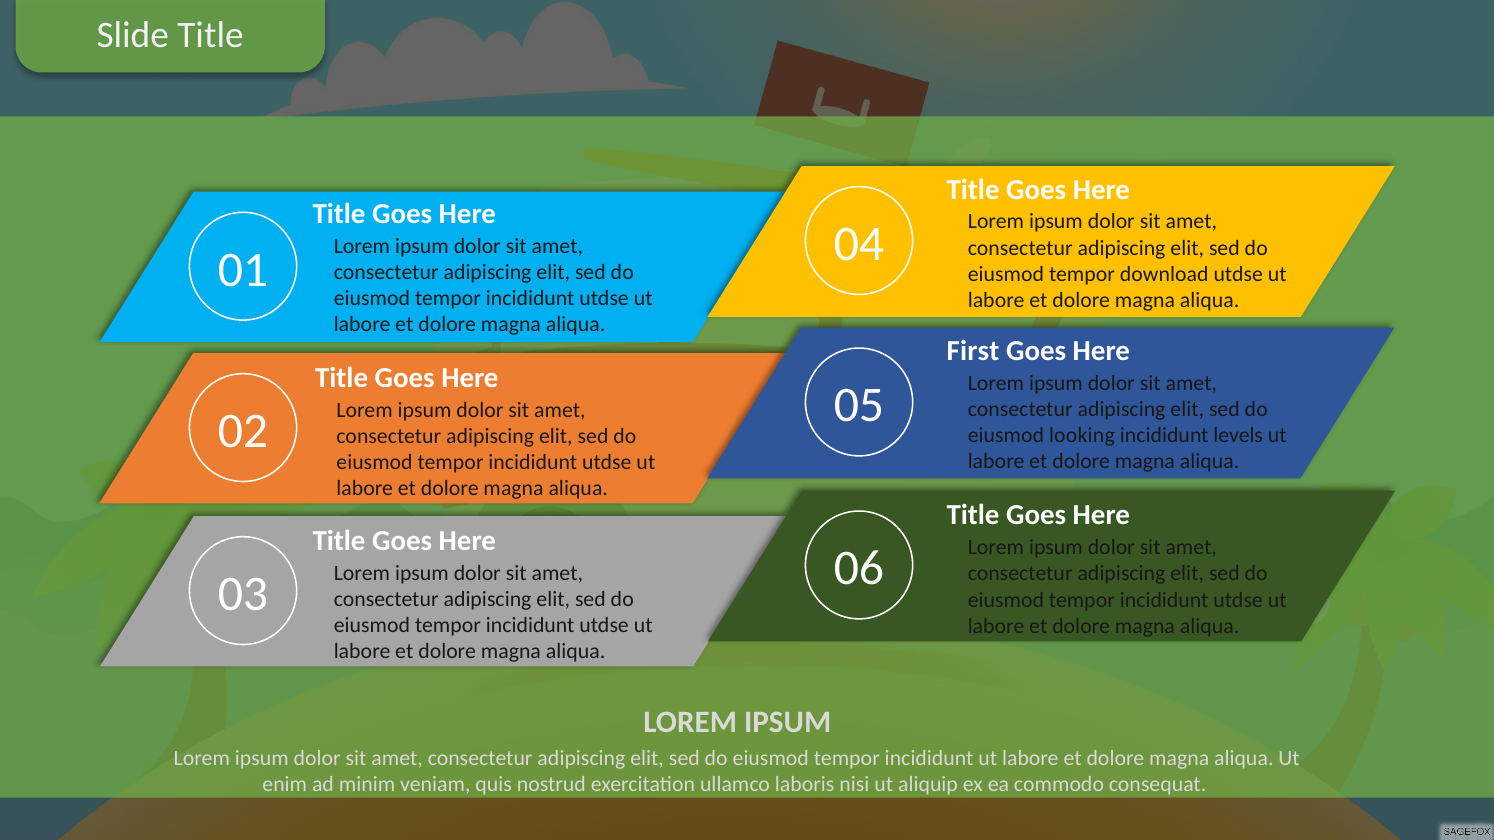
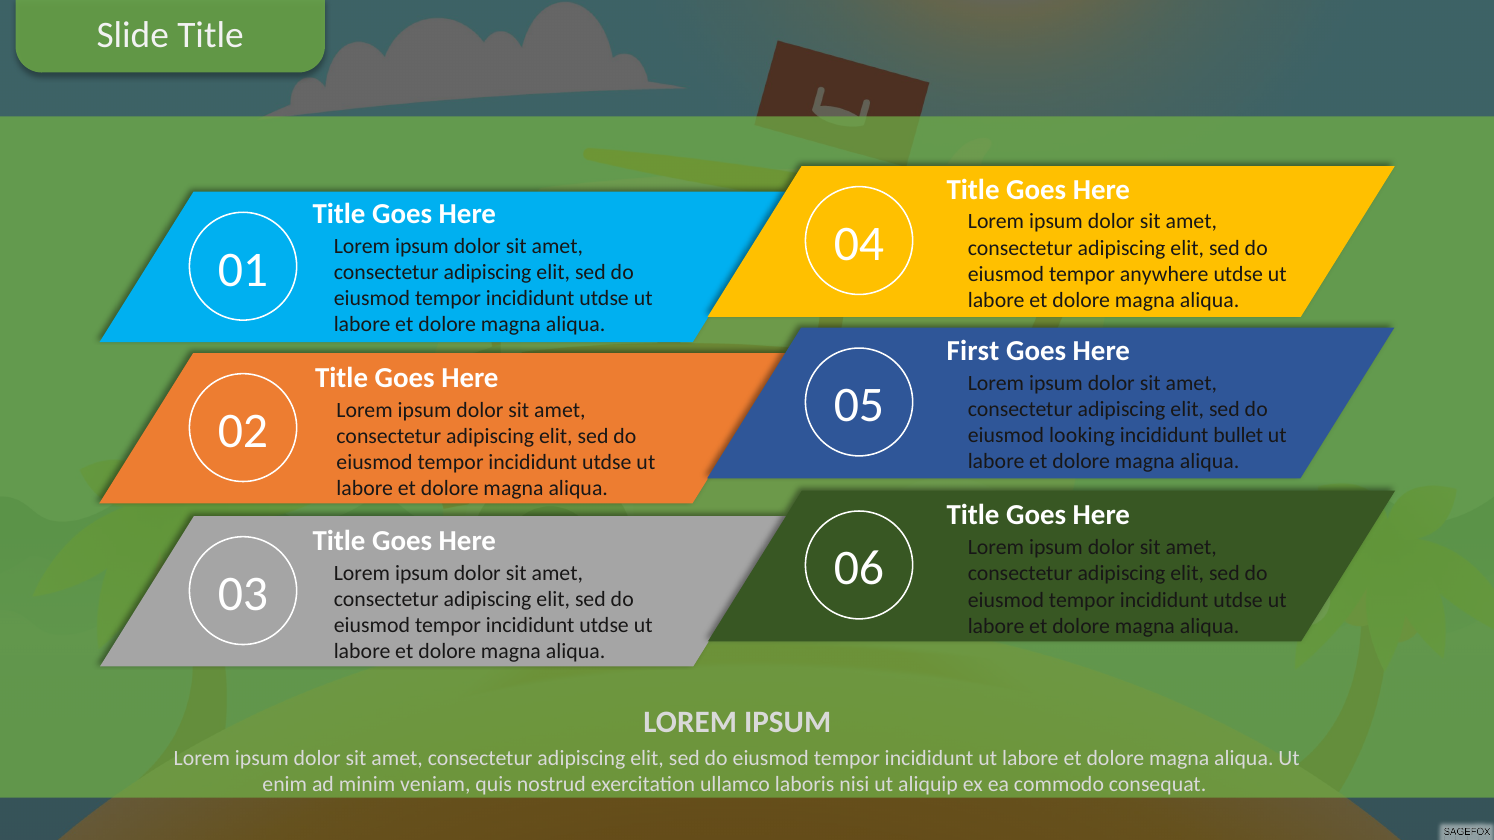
download: download -> anywhere (1164, 274)
levels: levels -> bullet (1238, 436)
